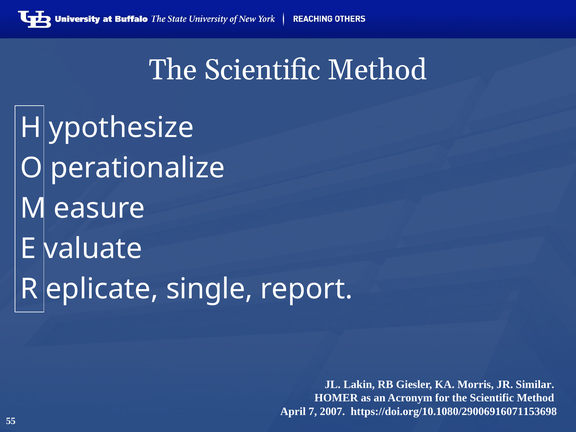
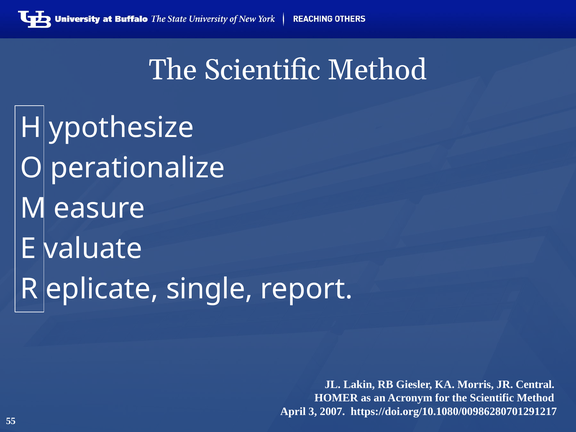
Similar: Similar -> Central (535, 385)
7: 7 -> 3 (313, 411)
https://doi.org/10.1080/29006916071153698: https://doi.org/10.1080/29006916071153698 -> https://doi.org/10.1080/00986280701291217 (454, 411)
